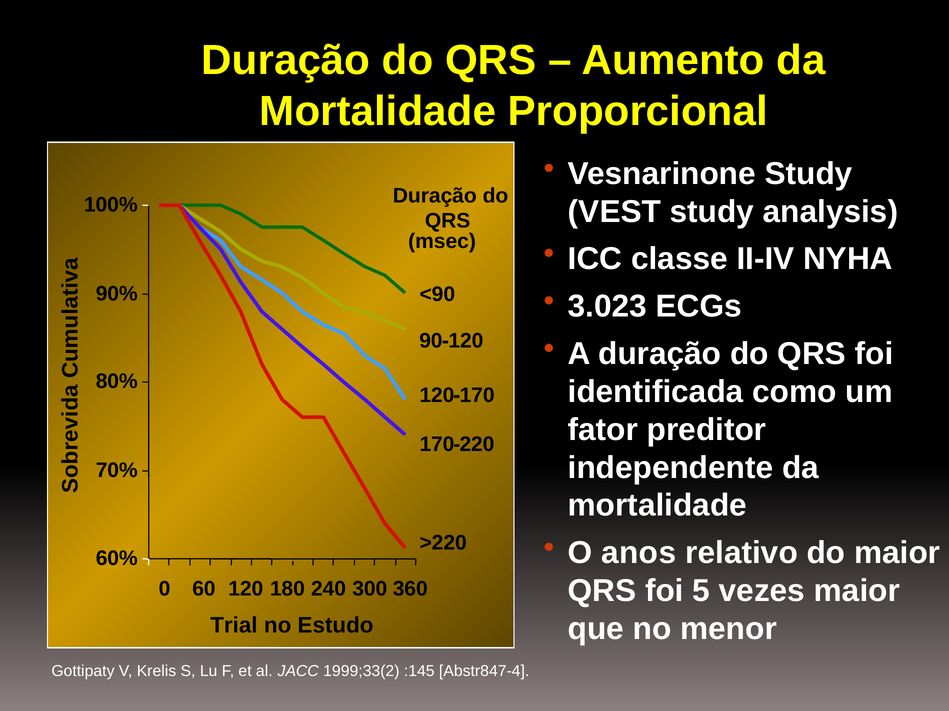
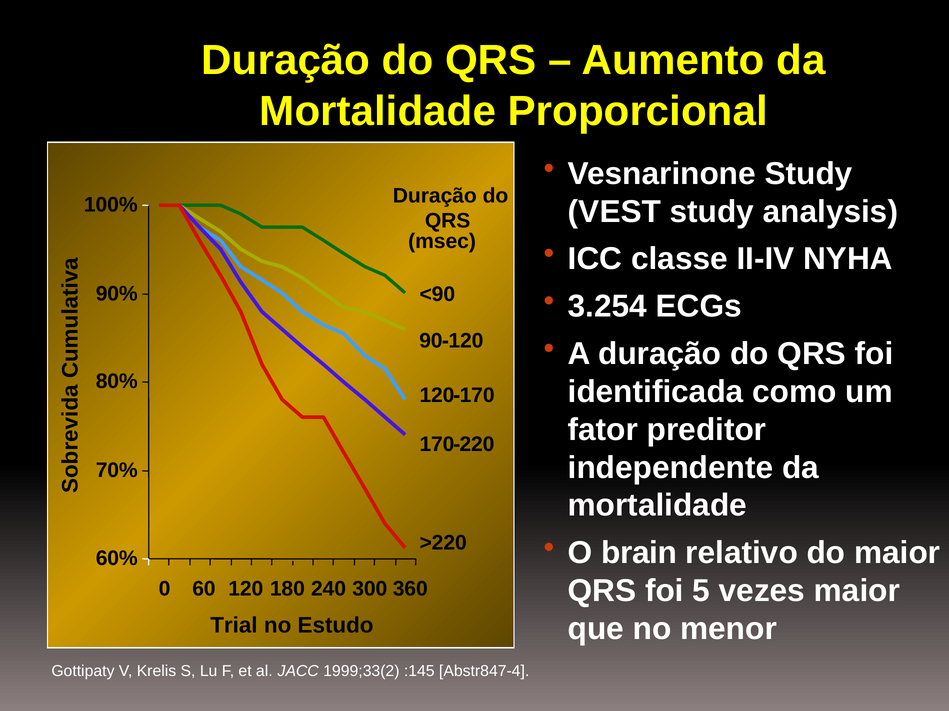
3.023: 3.023 -> 3.254 (607, 307)
anos: anos -> brain (639, 554)
